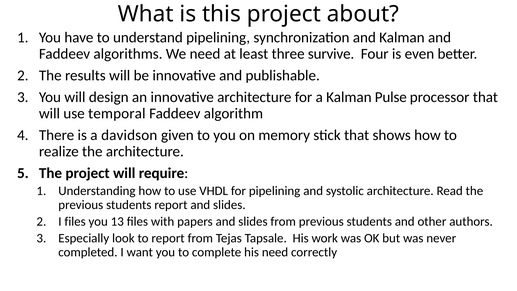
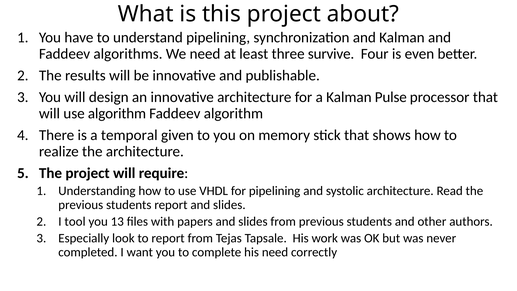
use temporal: temporal -> algorithm (117, 113)
davidson: davidson -> temporal (129, 135)
I files: files -> tool (75, 221)
